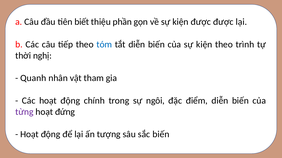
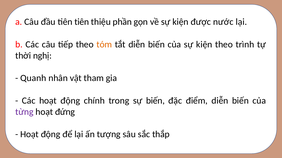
tiên biết: biết -> tiên (82, 22)
được được: được -> nước (223, 22)
tóm colour: blue -> orange (104, 45)
sự ngôi: ngôi -> biến (155, 101)
sắc biến: biến -> thắp (161, 135)
